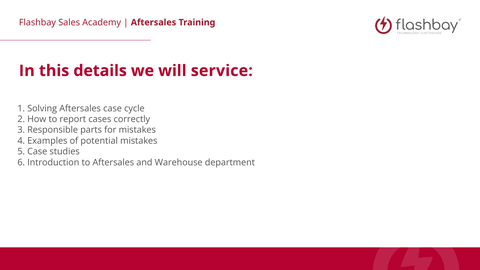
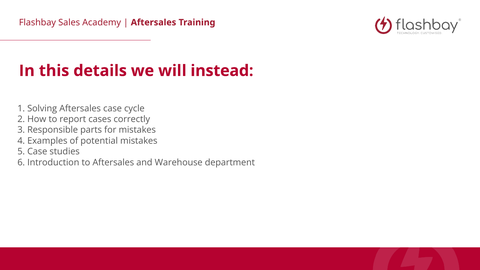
service: service -> instead (222, 71)
